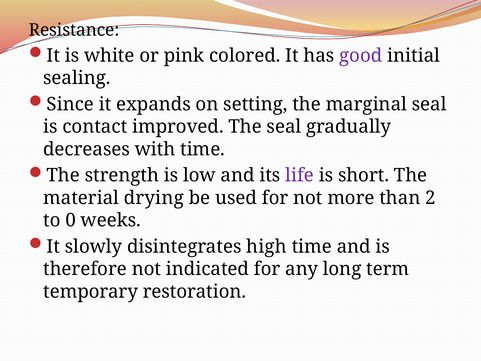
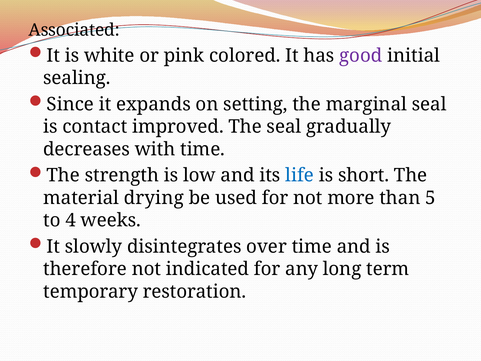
Resistance: Resistance -> Associated (74, 30)
life colour: purple -> blue (300, 175)
2: 2 -> 5 (430, 198)
0: 0 -> 4 (71, 220)
high: high -> over (267, 246)
